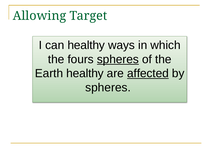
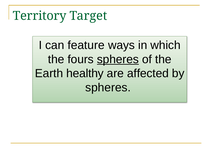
Allowing: Allowing -> Territory (40, 16)
can healthy: healthy -> feature (86, 45)
affected underline: present -> none (148, 73)
